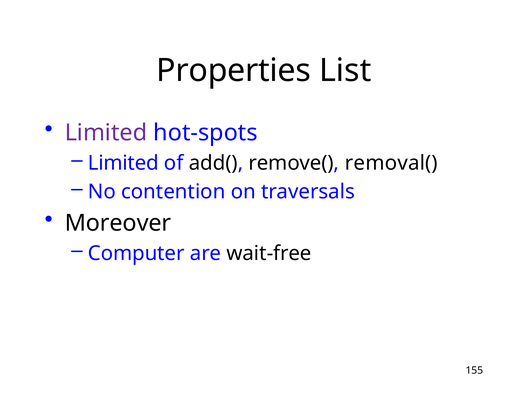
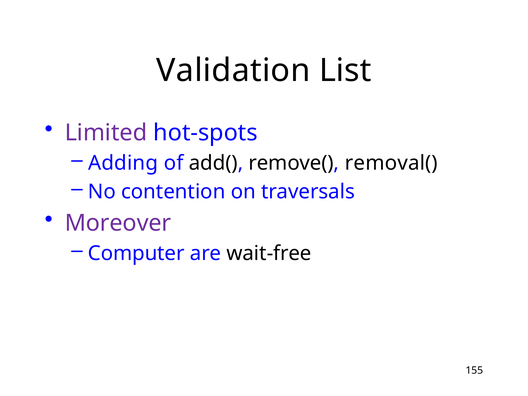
Properties: Properties -> Validation (233, 70)
Limited: Limited -> Adding (123, 163)
Moreover colour: black -> purple (118, 223)
